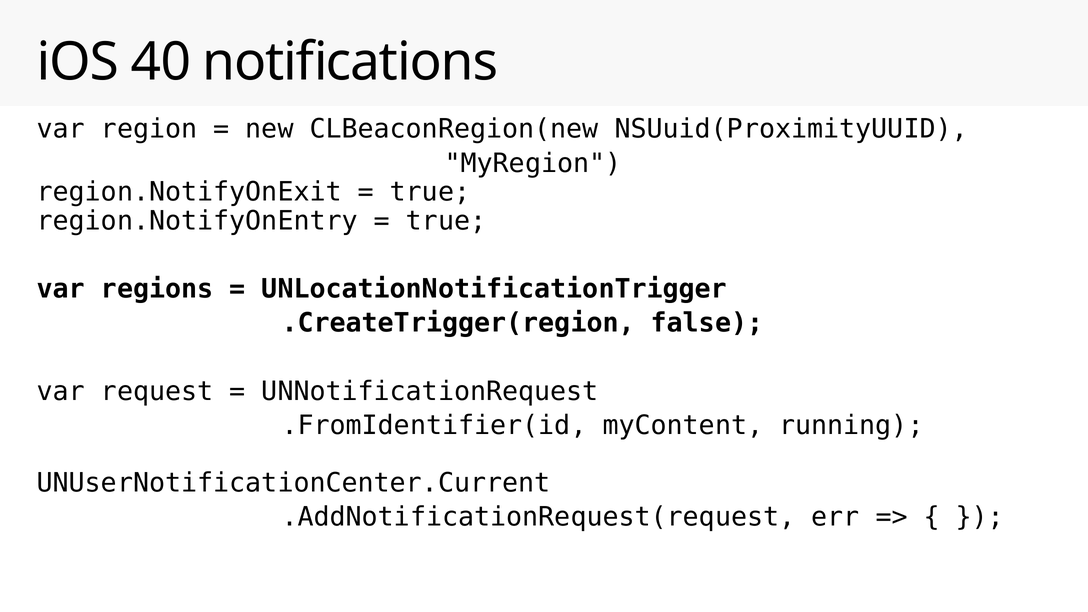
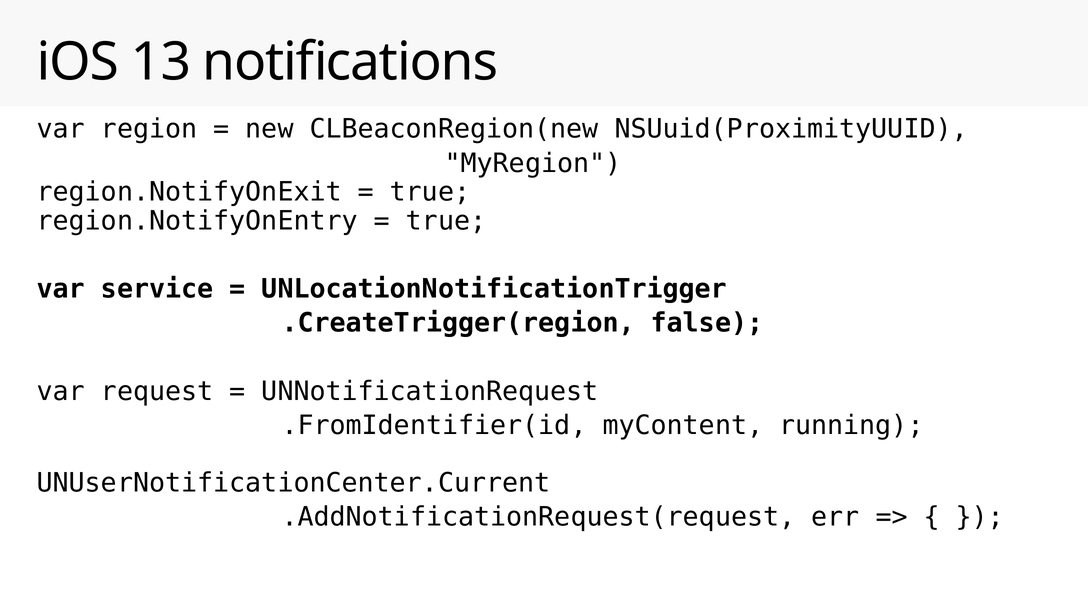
40: 40 -> 13 (161, 62)
regions: regions -> service (157, 289)
